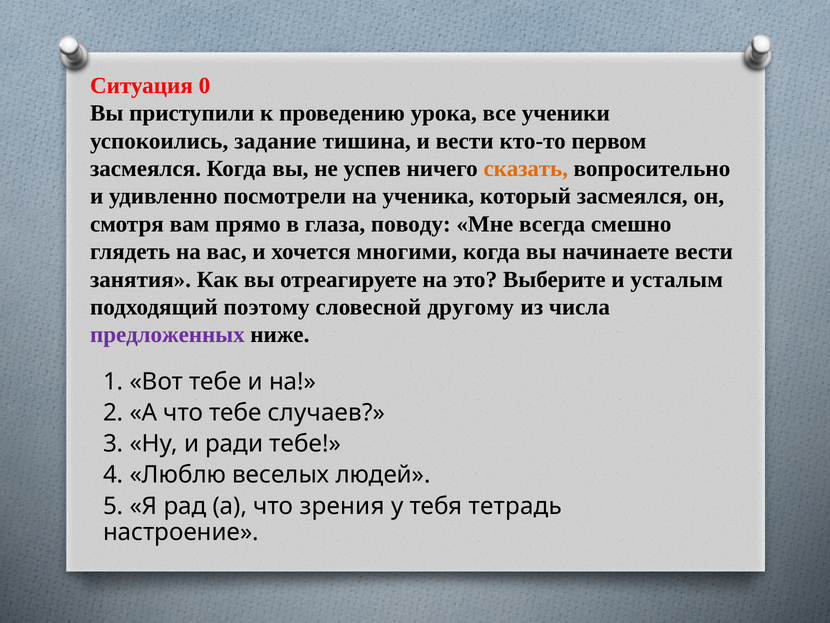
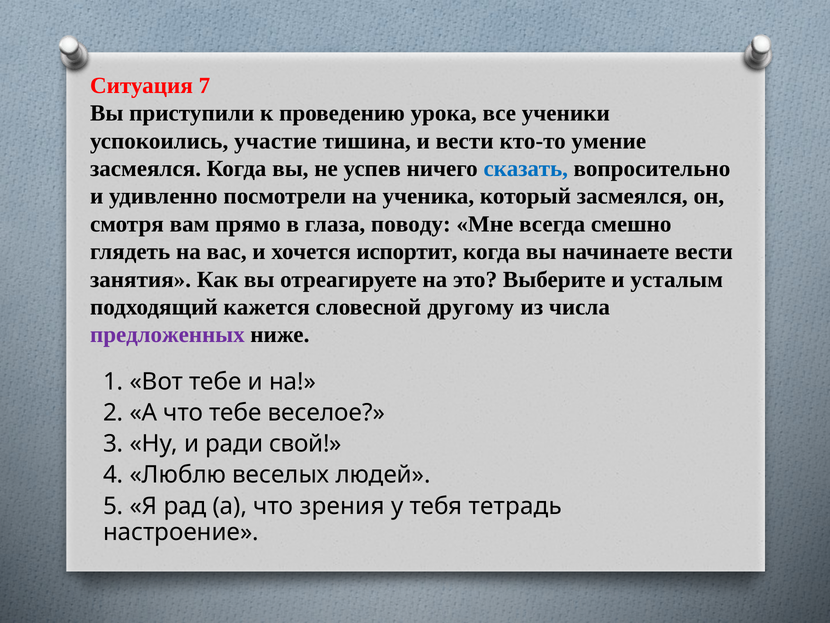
0: 0 -> 7 (204, 85)
задание: задание -> участие (275, 141)
первом: первом -> умение (609, 141)
сказать colour: orange -> blue (526, 168)
многими: многими -> испортит (407, 251)
поэтому: поэтому -> кажется (267, 307)
случаев: случаев -> веселое (326, 412)
ради тебе: тебе -> свой (305, 444)
